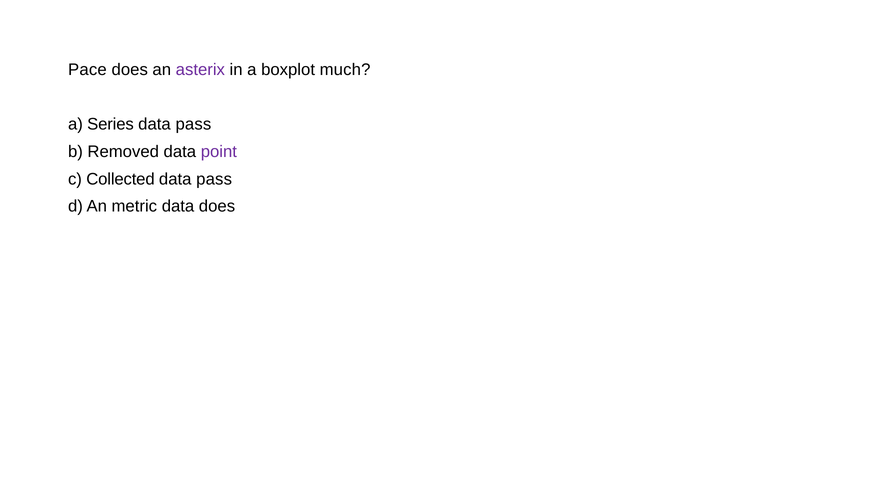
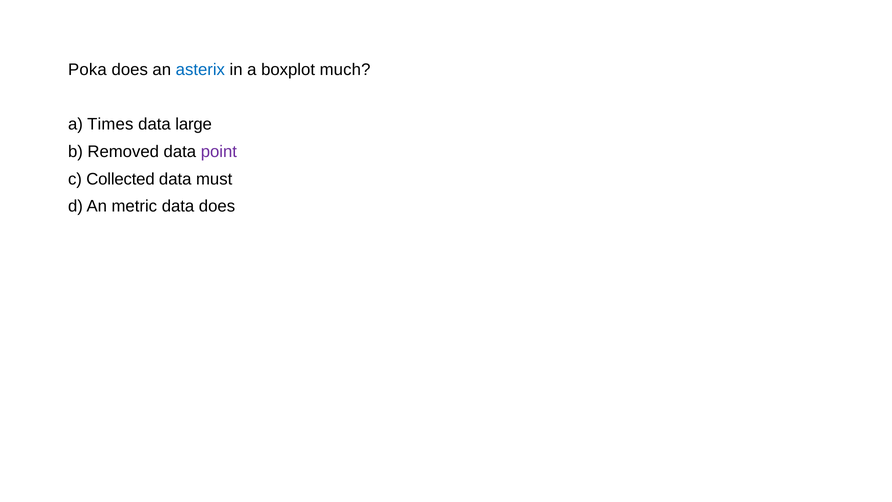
Pace: Pace -> Poka (87, 70)
asterix colour: purple -> blue (200, 70)
Series: Series -> Times (110, 124)
pass: pass -> large (194, 124)
pass: pass -> must (214, 179)
